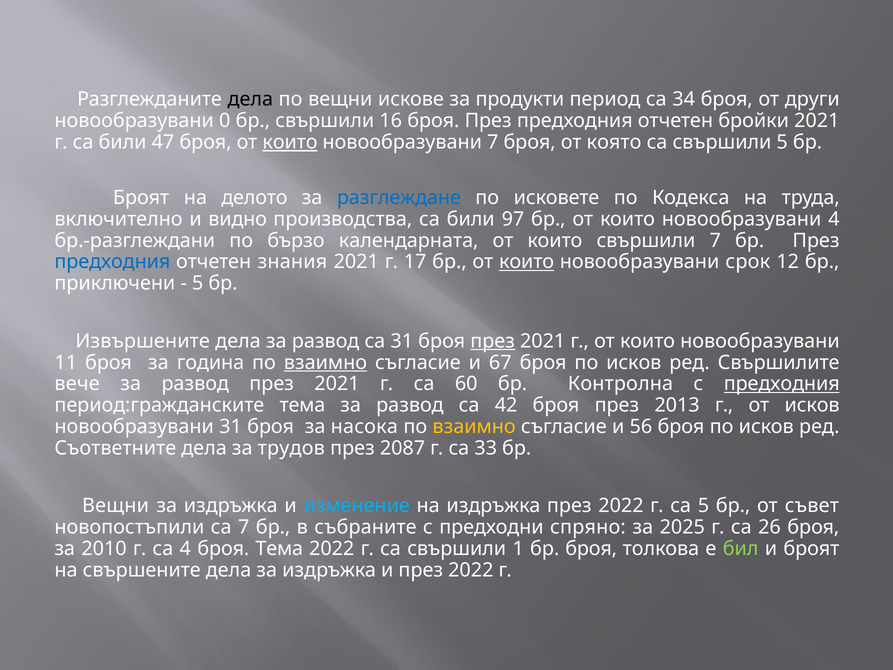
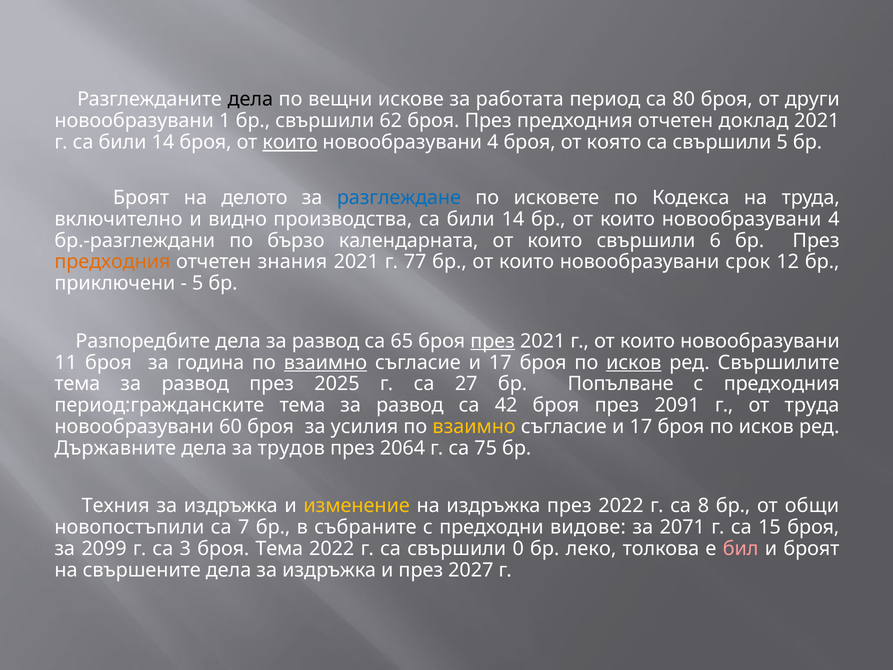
продукти: продукти -> работата (520, 99)
34: 34 -> 80 (684, 99)
0: 0 -> 1 (225, 121)
16: 16 -> 62 (391, 121)
бройки: бройки -> доклад (754, 121)
г са били 47: 47 -> 14 (163, 142)
7: 7 -> 4 (493, 142)
производства са били 97: 97 -> 14 (513, 219)
свършили 7: 7 -> 6 (715, 240)
предходния colour: blue -> orange (112, 262)
17: 17 -> 77 (415, 262)
които underline: present -> none (527, 262)
Извършените: Извършените -> Разпоредбите (143, 341)
са 31: 31 -> 65 (402, 341)
67: 67 -> 17 (500, 362)
исков underline: none -> present (634, 362)
вече: вече -> тема (77, 384)
развод през 2021: 2021 -> 2025 (337, 384)
60: 60 -> 27 (466, 384)
Контролна: Контролна -> Попълване (621, 384)
предходния underline: present -> none (782, 384)
2013: 2013 -> 2091 (677, 405)
от исков: исков -> труда (812, 405)
новообразувани 31: 31 -> 60 (231, 427)
насока: насока -> усилия (364, 427)
56: 56 -> 17 (641, 427)
Съответните: Съответните -> Държавните (115, 448)
2087: 2087 -> 2064 (403, 448)
33: 33 -> 75 (486, 448)
Вещни: Вещни -> Техния (116, 506)
изменение colour: light blue -> yellow (357, 506)
са 5: 5 -> 8 (703, 506)
съвет: съвет -> общи (812, 506)
спряно: спряно -> видове (588, 527)
2025: 2025 -> 2071 (682, 527)
26: 26 -> 15 (770, 527)
2010: 2010 -> 2099 (104, 549)
са 4: 4 -> 3 (185, 549)
1: 1 -> 0 (518, 549)
бр броя: броя -> леко (591, 549)
бил colour: light green -> pink (741, 549)
и през 2022: 2022 -> 2027 (471, 570)
